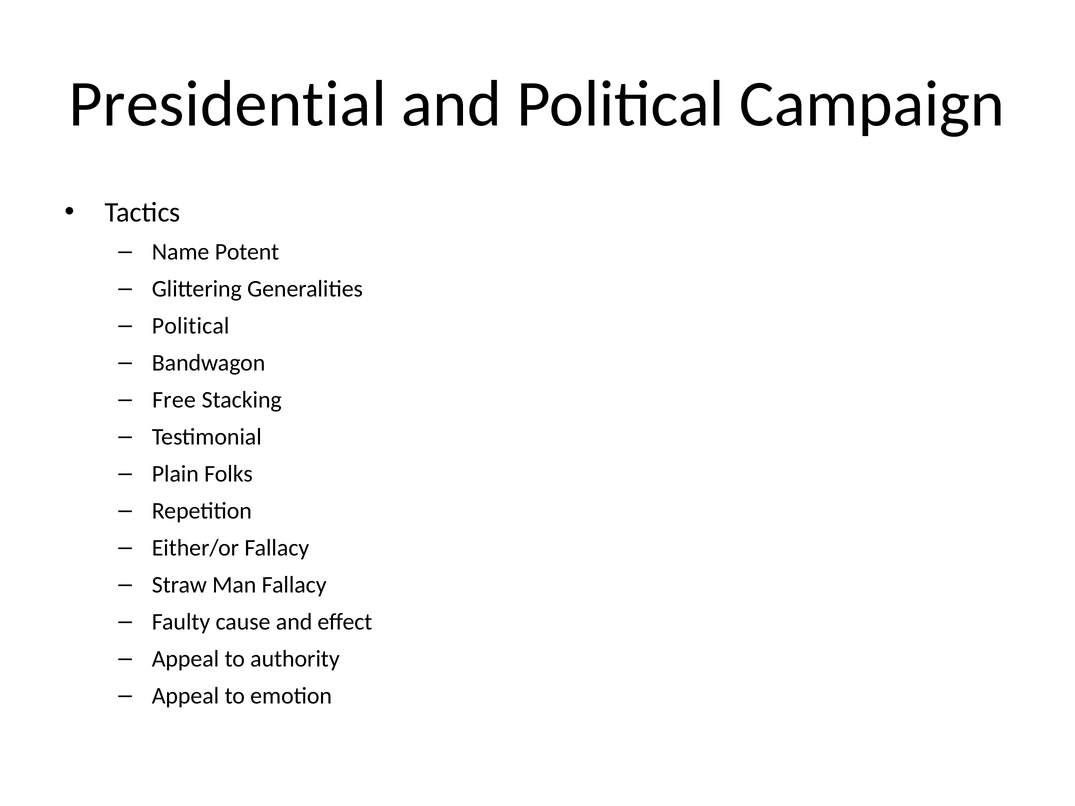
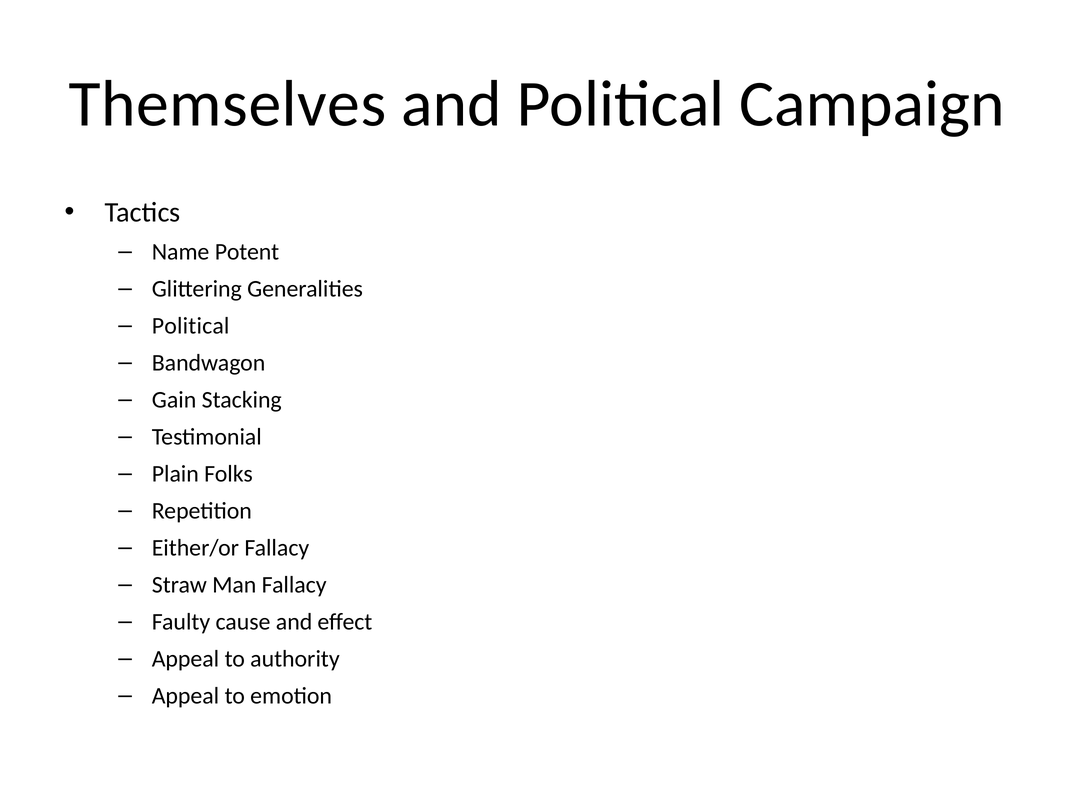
Presidential: Presidential -> Themselves (228, 104)
Free: Free -> Gain (174, 400)
